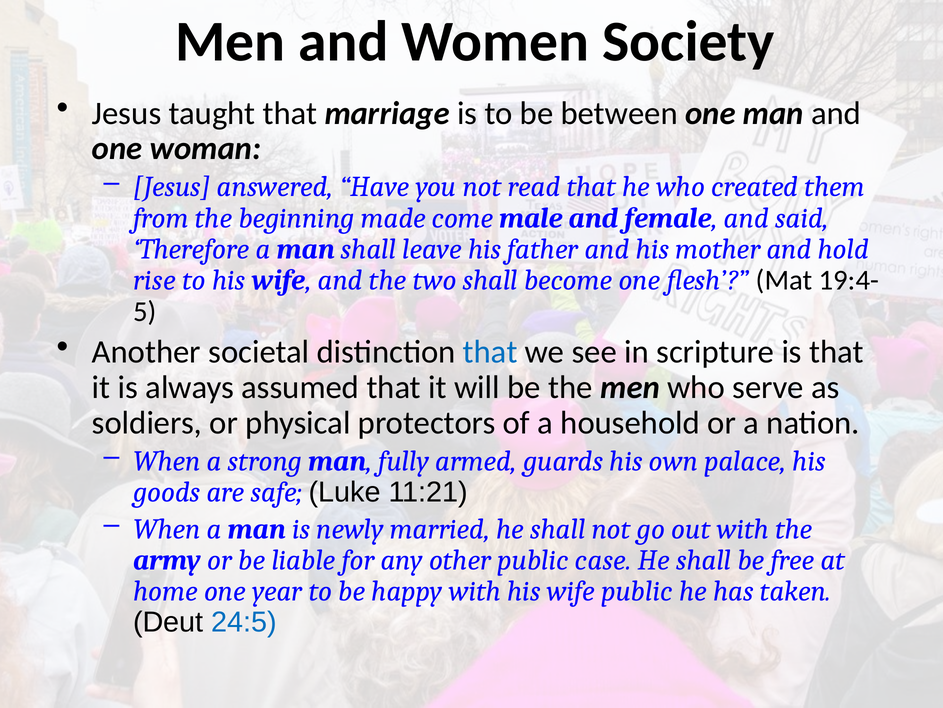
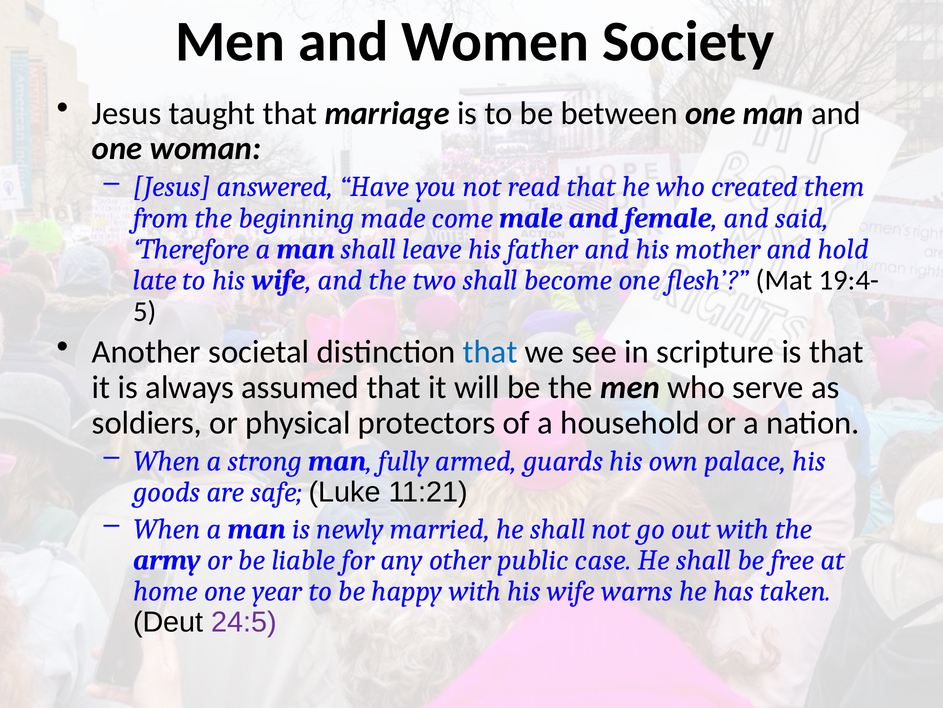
rise: rise -> late (155, 280)
wife public: public -> warns (637, 591)
24:5 colour: blue -> purple (244, 622)
